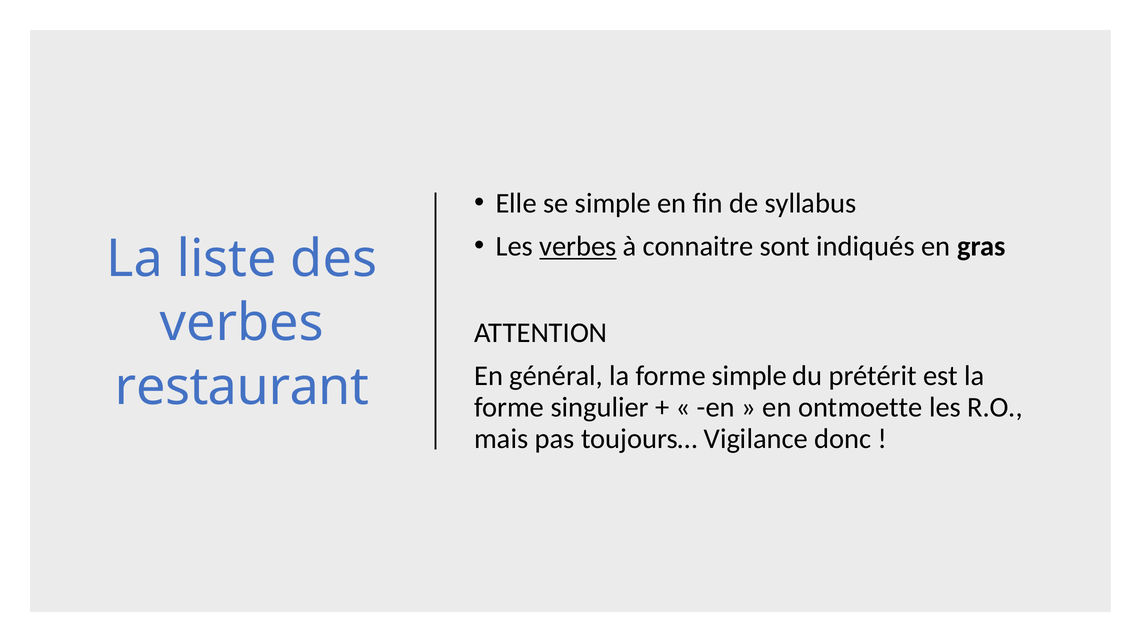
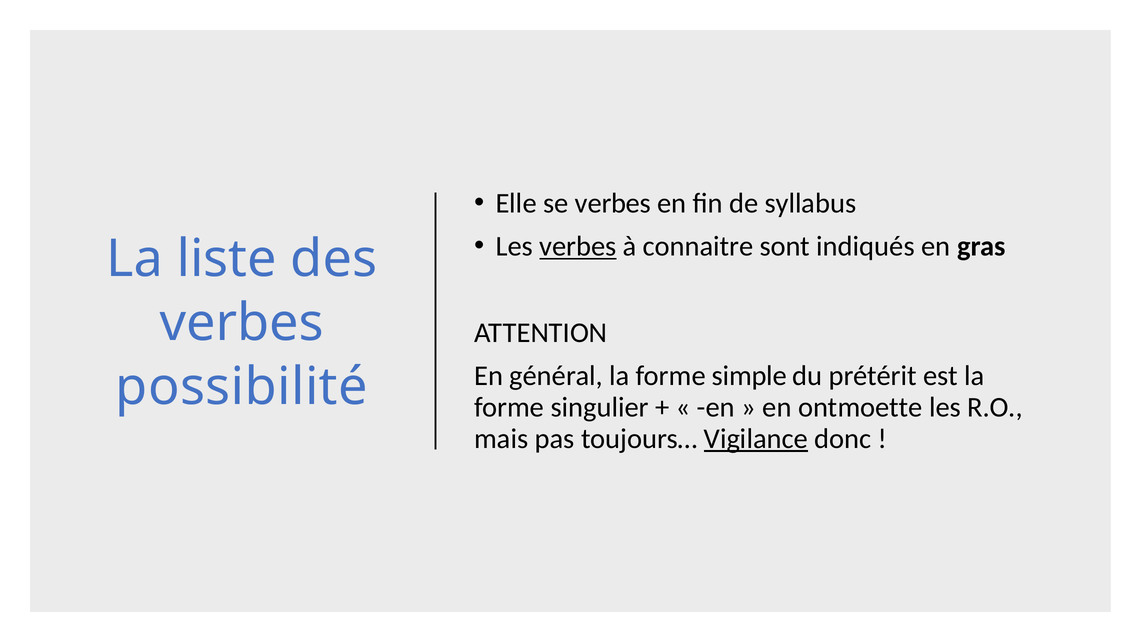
se simple: simple -> verbes (613, 203)
restaurant: restaurant -> possibilité (242, 387)
Vigilance underline: none -> present (756, 439)
